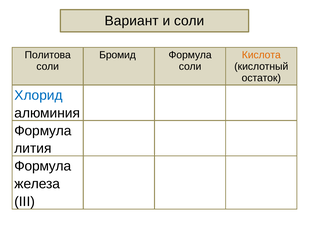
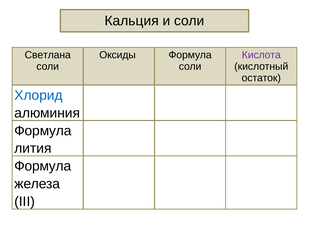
Вариант: Вариант -> Кальция (132, 21)
Политова: Политова -> Светлана (48, 55)
Бромид: Бромид -> Оксиды (117, 55)
Кислота colour: orange -> purple (261, 55)
